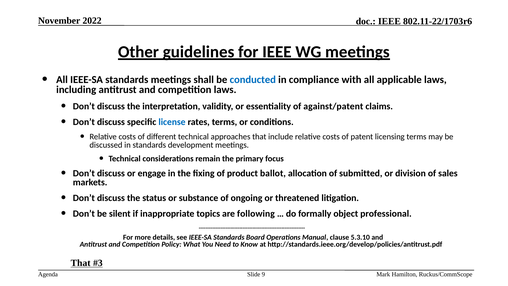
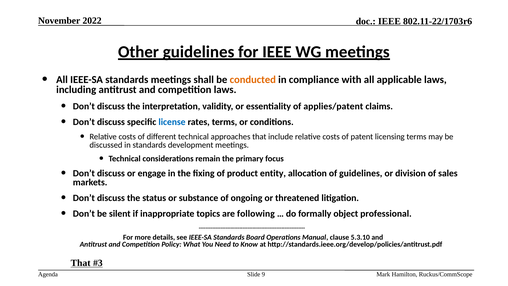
conducted colour: blue -> orange (253, 80)
against/patent: against/patent -> applies/patent (333, 106)
ballot: ballot -> entity (273, 173)
of submitted: submitted -> guidelines (361, 173)
